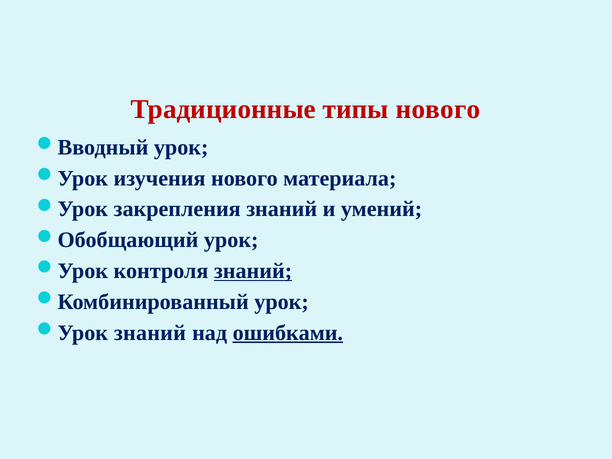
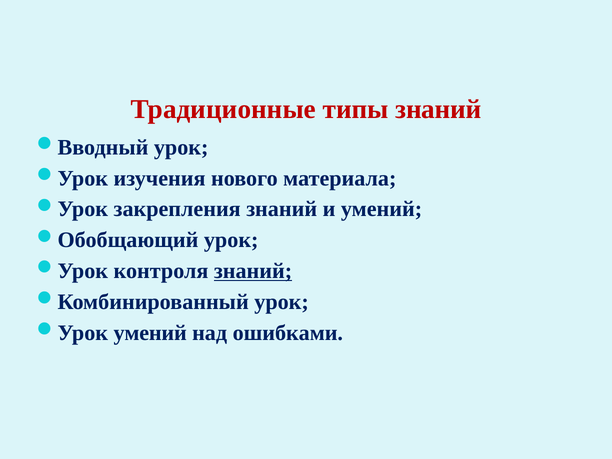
типы нового: нового -> знаний (438, 109)
знаний: знаний -> умений (150, 333)
ошибками underline: present -> none (288, 333)
